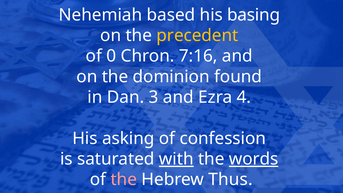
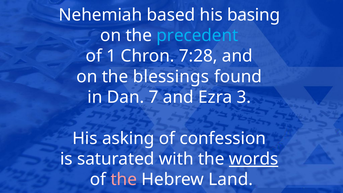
precedent colour: yellow -> light blue (197, 35)
0: 0 -> 1 (111, 56)
7:16: 7:16 -> 7:28 (198, 56)
dominion: dominion -> blessings (171, 77)
3: 3 -> 7 (154, 97)
4: 4 -> 3 (244, 97)
with underline: present -> none (176, 159)
Thus: Thus -> Land (231, 180)
